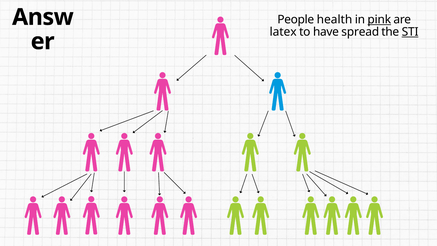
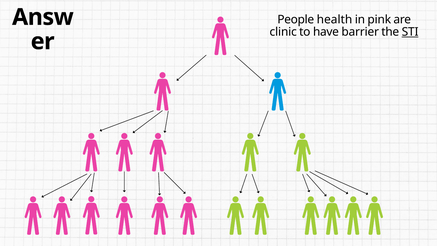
pink underline: present -> none (379, 20)
latex: latex -> clinic (283, 32)
spread: spread -> barrier (360, 32)
